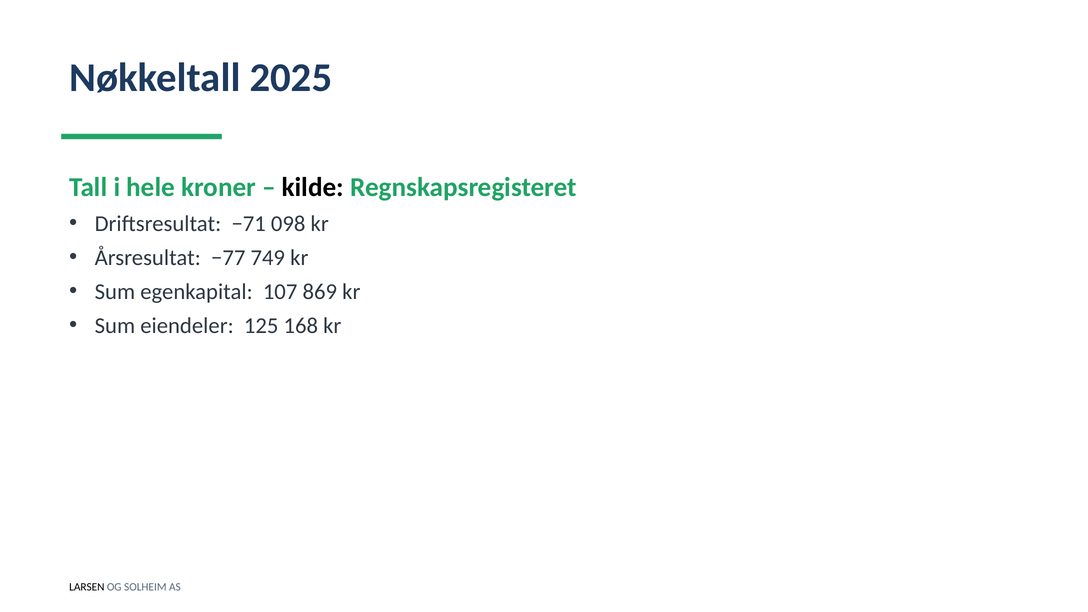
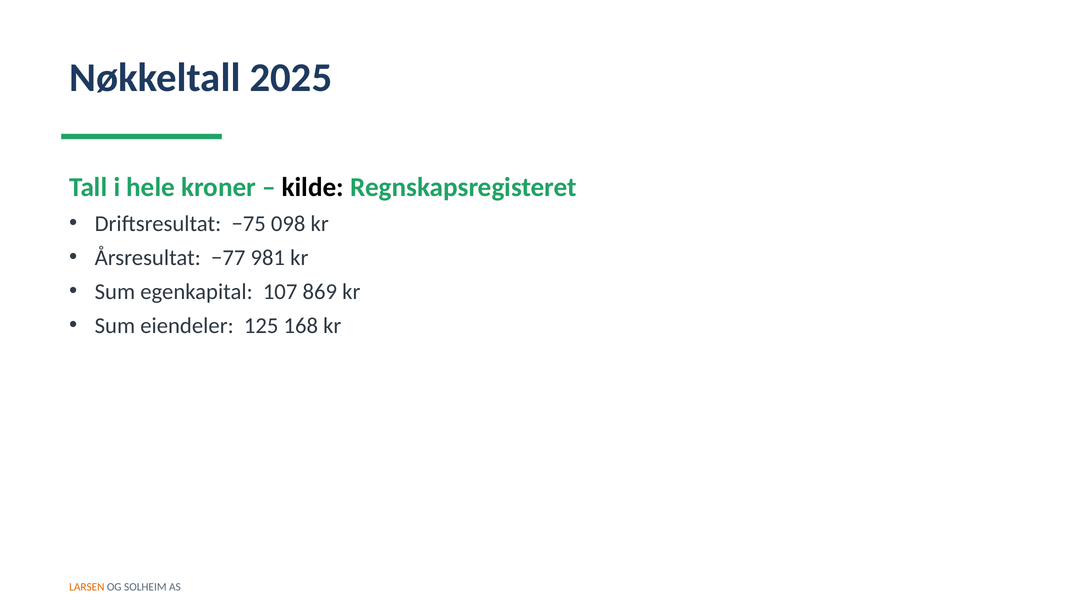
−71: −71 -> −75 (249, 224)
749: 749 -> 981 (268, 258)
LARSEN colour: black -> orange (87, 587)
